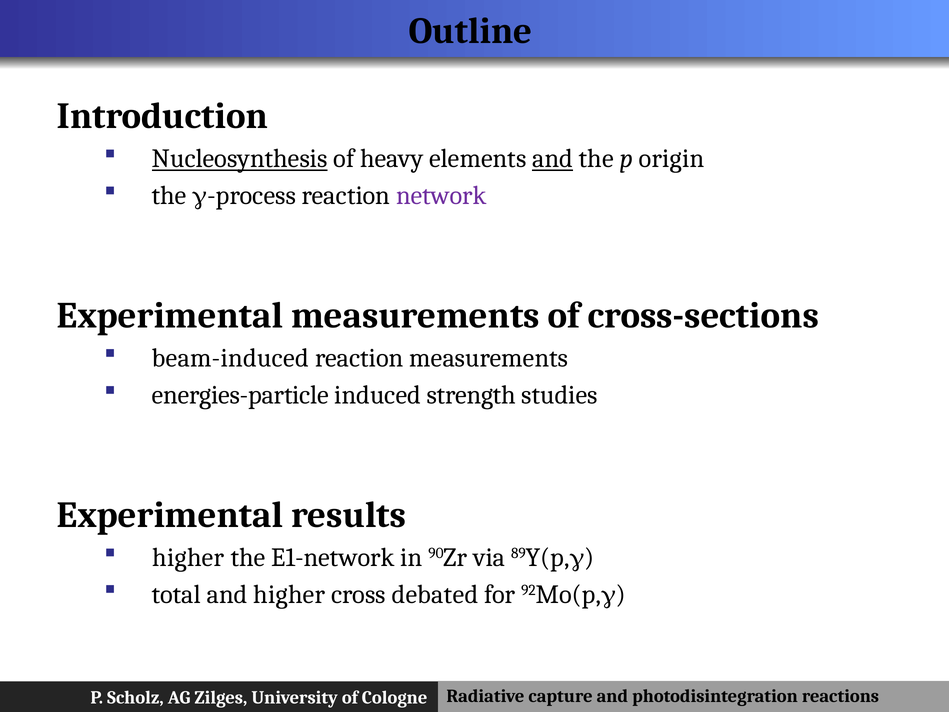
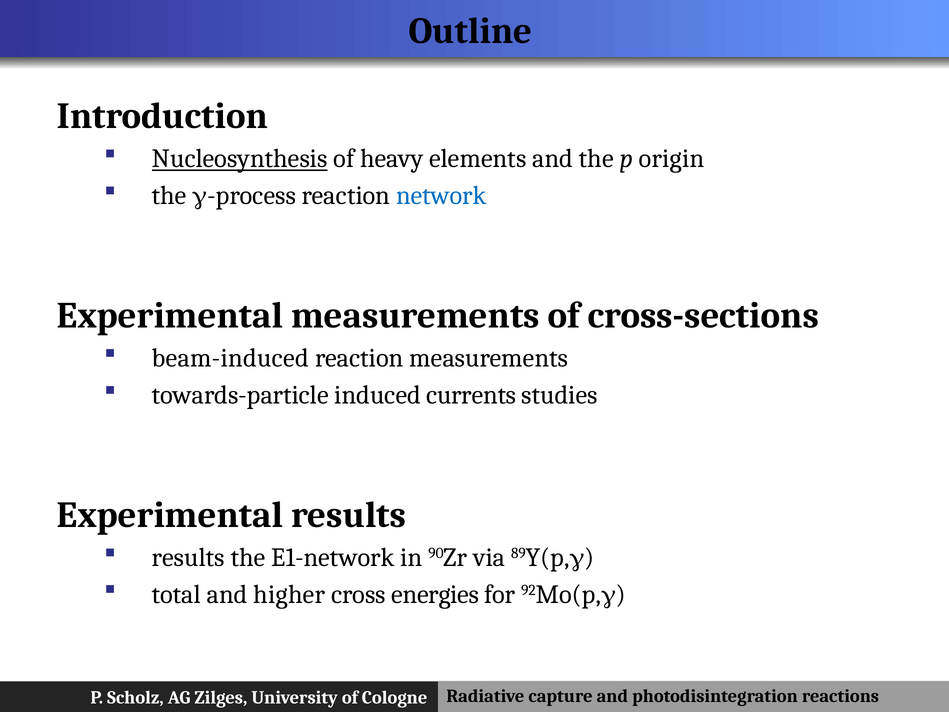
and underline: present -> none (553, 159)
network colour: purple -> blue (441, 196)
energies-particle: energies-particle -> towards-particle (240, 395)
strength: strength -> currents (471, 395)
higher: higher -> results (188, 557)
debated: debated -> energies (435, 594)
